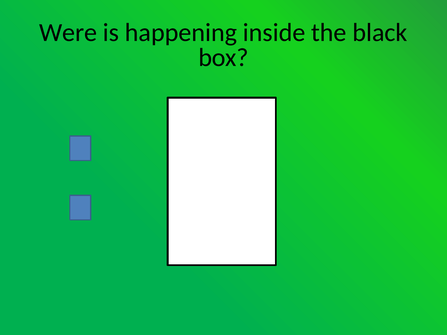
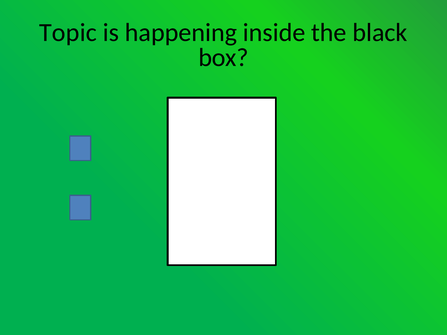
Were: Were -> Topic (68, 33)
